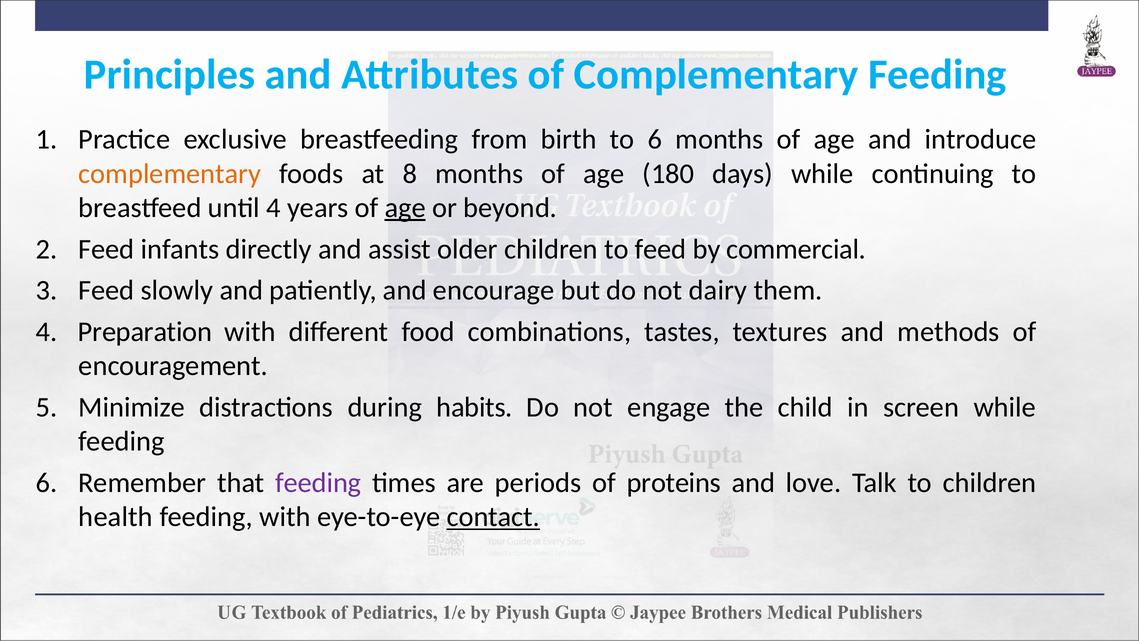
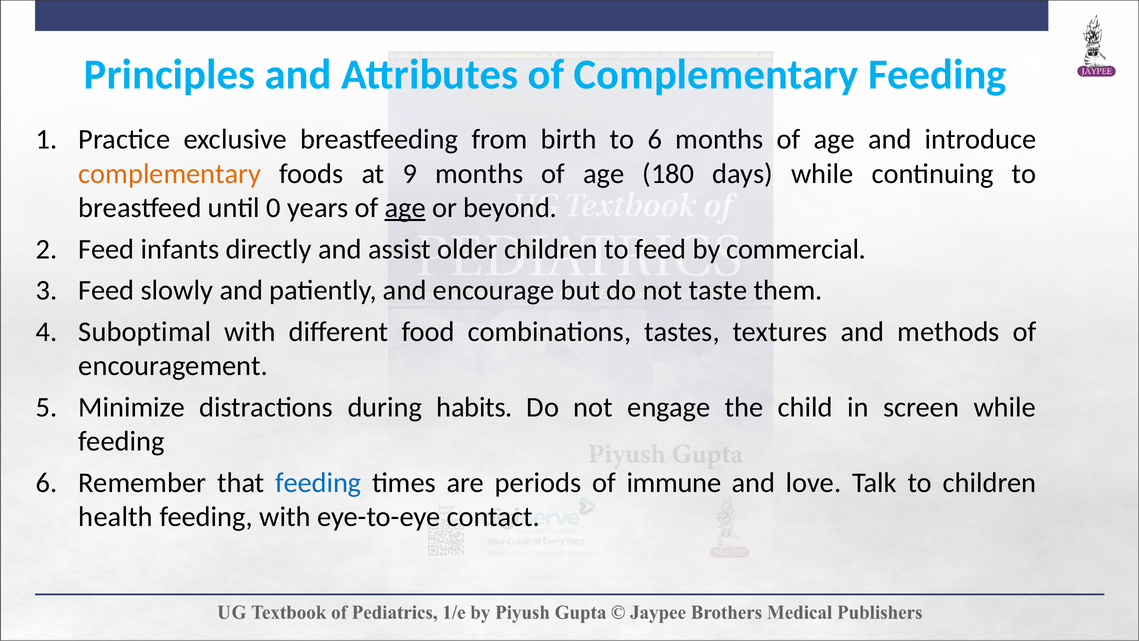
8: 8 -> 9 (410, 174)
until 4: 4 -> 0 (274, 208)
dairy: dairy -> taste (718, 290)
Preparation: Preparation -> Suboptimal (145, 332)
feeding colour: purple -> blue (318, 483)
proteins: proteins -> immune (674, 483)
contact underline: present -> none (493, 517)
